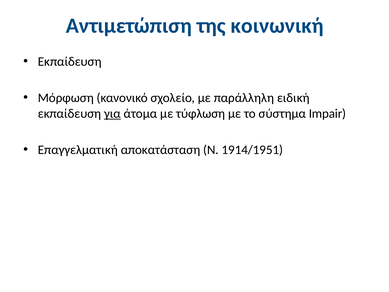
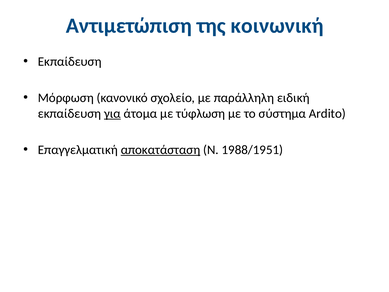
Impair: Impair -> Ardito (327, 113)
αποκατάσταση underline: none -> present (161, 150)
1914/1951: 1914/1951 -> 1988/1951 (252, 150)
